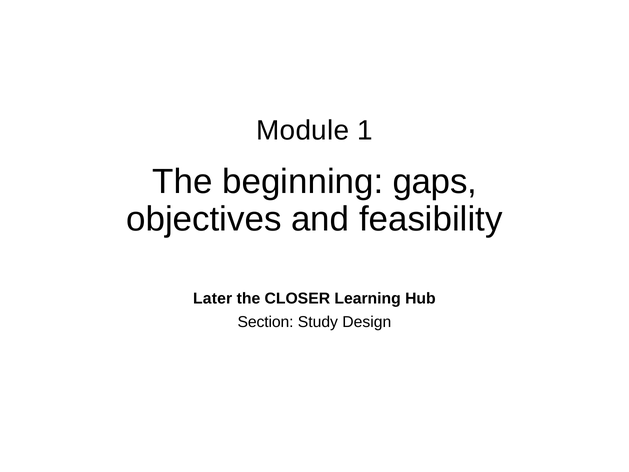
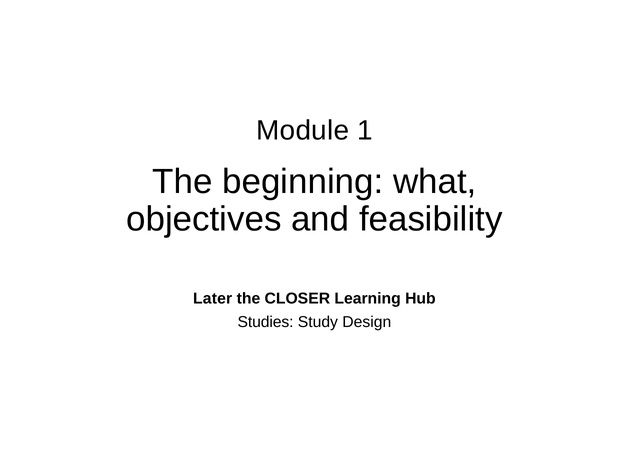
gaps: gaps -> what (435, 181)
Section: Section -> Studies (266, 322)
